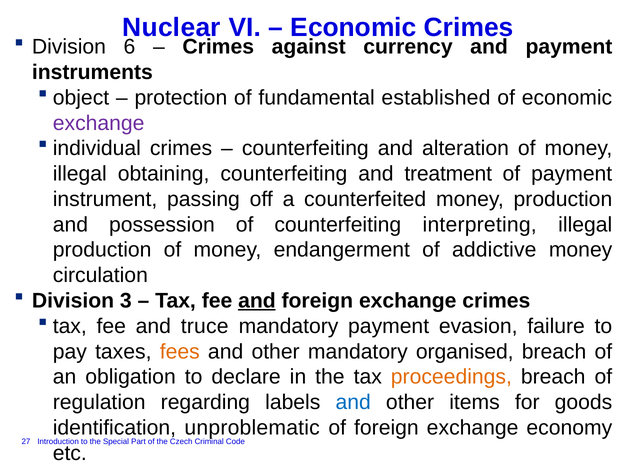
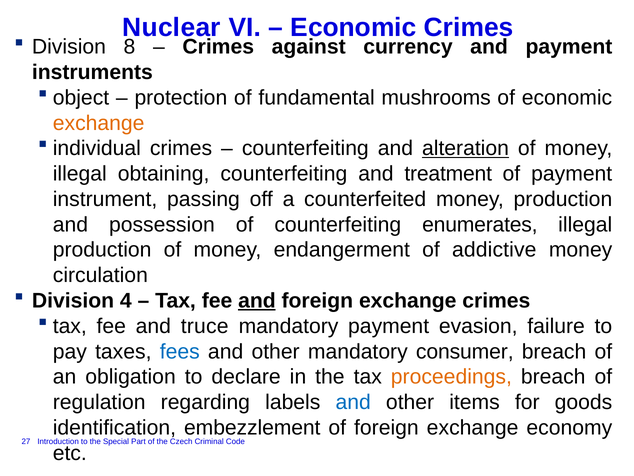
6: 6 -> 8 (129, 47)
established: established -> mushrooms (436, 98)
exchange colour: purple -> orange (99, 123)
alteration underline: none -> present (465, 148)
interpreting: interpreting -> enumerates (480, 224)
3: 3 -> 4 (126, 300)
fees colour: orange -> blue (180, 351)
organised: organised -> consumer (465, 351)
unproblematic: unproblematic -> embezzlement (252, 427)
